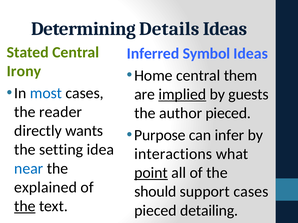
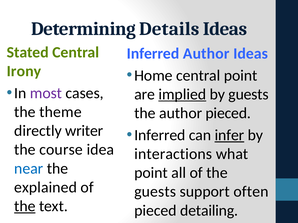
Inferred Symbol: Symbol -> Author (206, 54)
central them: them -> point (241, 76)
most colour: blue -> purple (46, 93)
reader: reader -> theme (61, 112)
wants: wants -> writer (84, 131)
Purpose: Purpose -> Inferred (160, 135)
infer underline: none -> present (229, 135)
setting: setting -> course (61, 150)
point underline: present -> none (151, 173)
should: should -> guests (155, 192)
support cases: cases -> often (251, 192)
